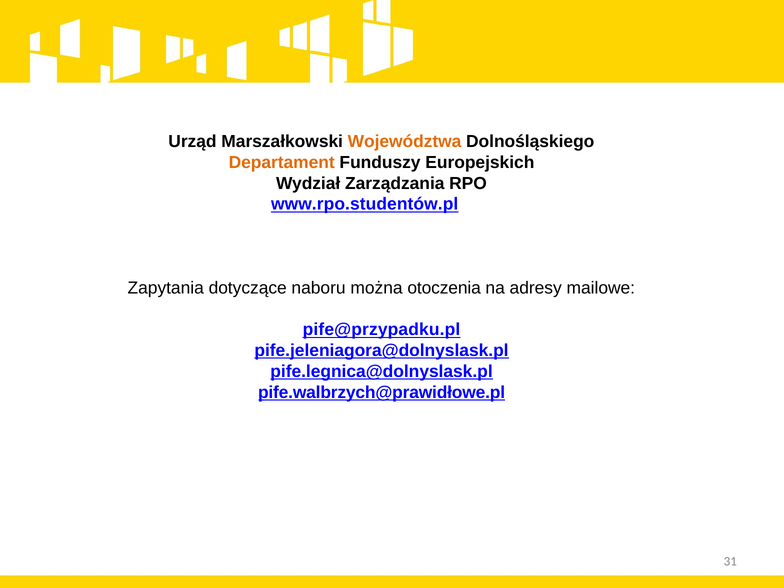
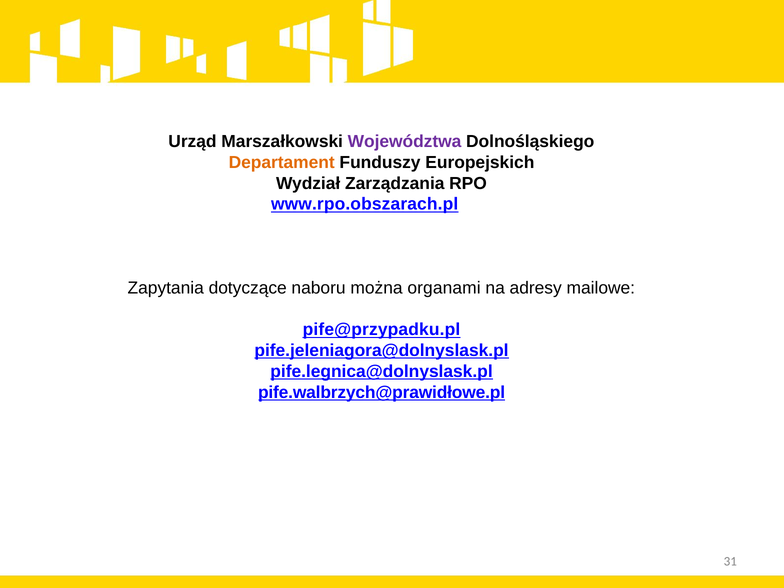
Województwa colour: orange -> purple (405, 142)
www.rpo.studentów.pl: www.rpo.studentów.pl -> www.rpo.obszarach.pl (365, 204)
otoczenia: otoczenia -> organami (444, 288)
